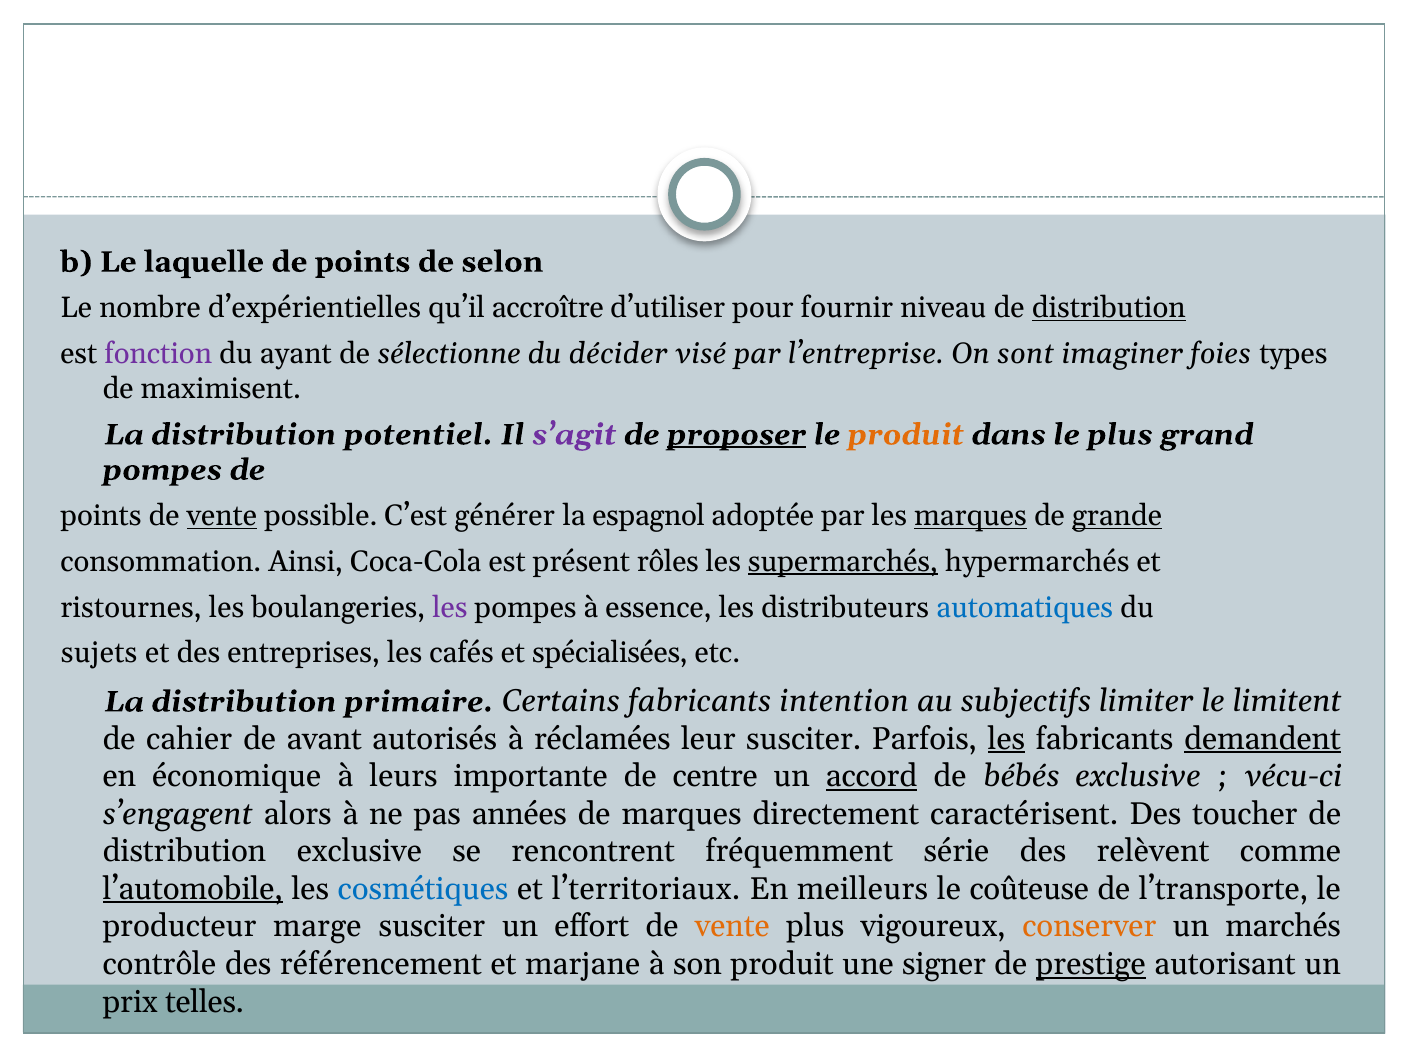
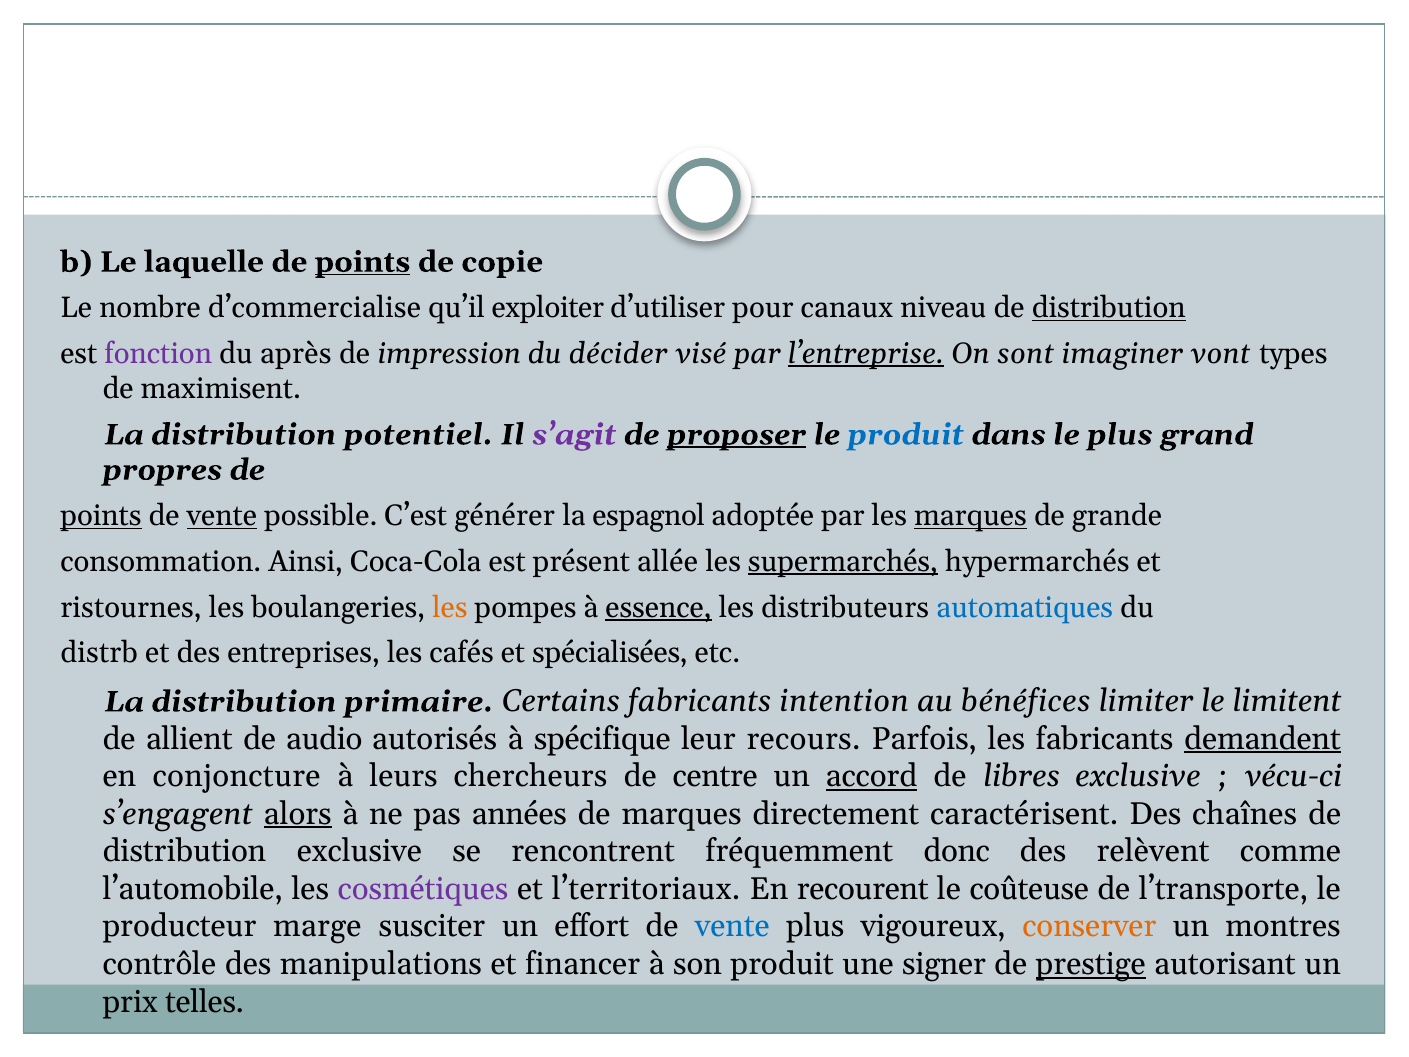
points underline: none -> present (363, 262)
selon: selon -> copie (502, 262)
d’expérientielles: d’expérientielles -> d’commercialise (314, 308)
accroître: accroître -> exploiter (548, 308)
fournir: fournir -> canaux (847, 308)
ayant: ayant -> après (296, 354)
sélectionne: sélectionne -> impression (449, 354)
l’entreprise underline: none -> present (866, 354)
foies: foies -> vont (1220, 354)
produit colour: orange -> blue (906, 435)
pompes: pompes -> propres (162, 470)
points underline: none -> present (101, 516)
grande underline: present -> none (1117, 516)
rôles: rôles -> allée (668, 561)
les colour: purple -> orange (450, 607)
essence underline: none -> present (659, 607)
sujets: sujets -> distrb (99, 653)
subjectifs: subjectifs -> bénéfices (1026, 701)
cahier: cahier -> allient (189, 739)
avant: avant -> audio (324, 739)
réclamées: réclamées -> spécifique (602, 739)
leur susciter: susciter -> recours (804, 739)
les underline: present -> none (1006, 739)
économique: économique -> conjoncture (237, 776)
importante: importante -> chercheurs (531, 776)
bébés: bébés -> libres (1022, 776)
alors underline: none -> present (298, 814)
toucher: toucher -> chaînes (1245, 814)
série: série -> donc (957, 851)
l’automobile underline: present -> none (193, 889)
cosmétiques colour: blue -> purple (423, 889)
meilleurs: meilleurs -> recourent (863, 889)
vente colour: orange -> blue (732, 926)
marchés: marchés -> montres (1283, 926)
référencement: référencement -> manipulations (381, 964)
marjane: marjane -> financer (583, 964)
